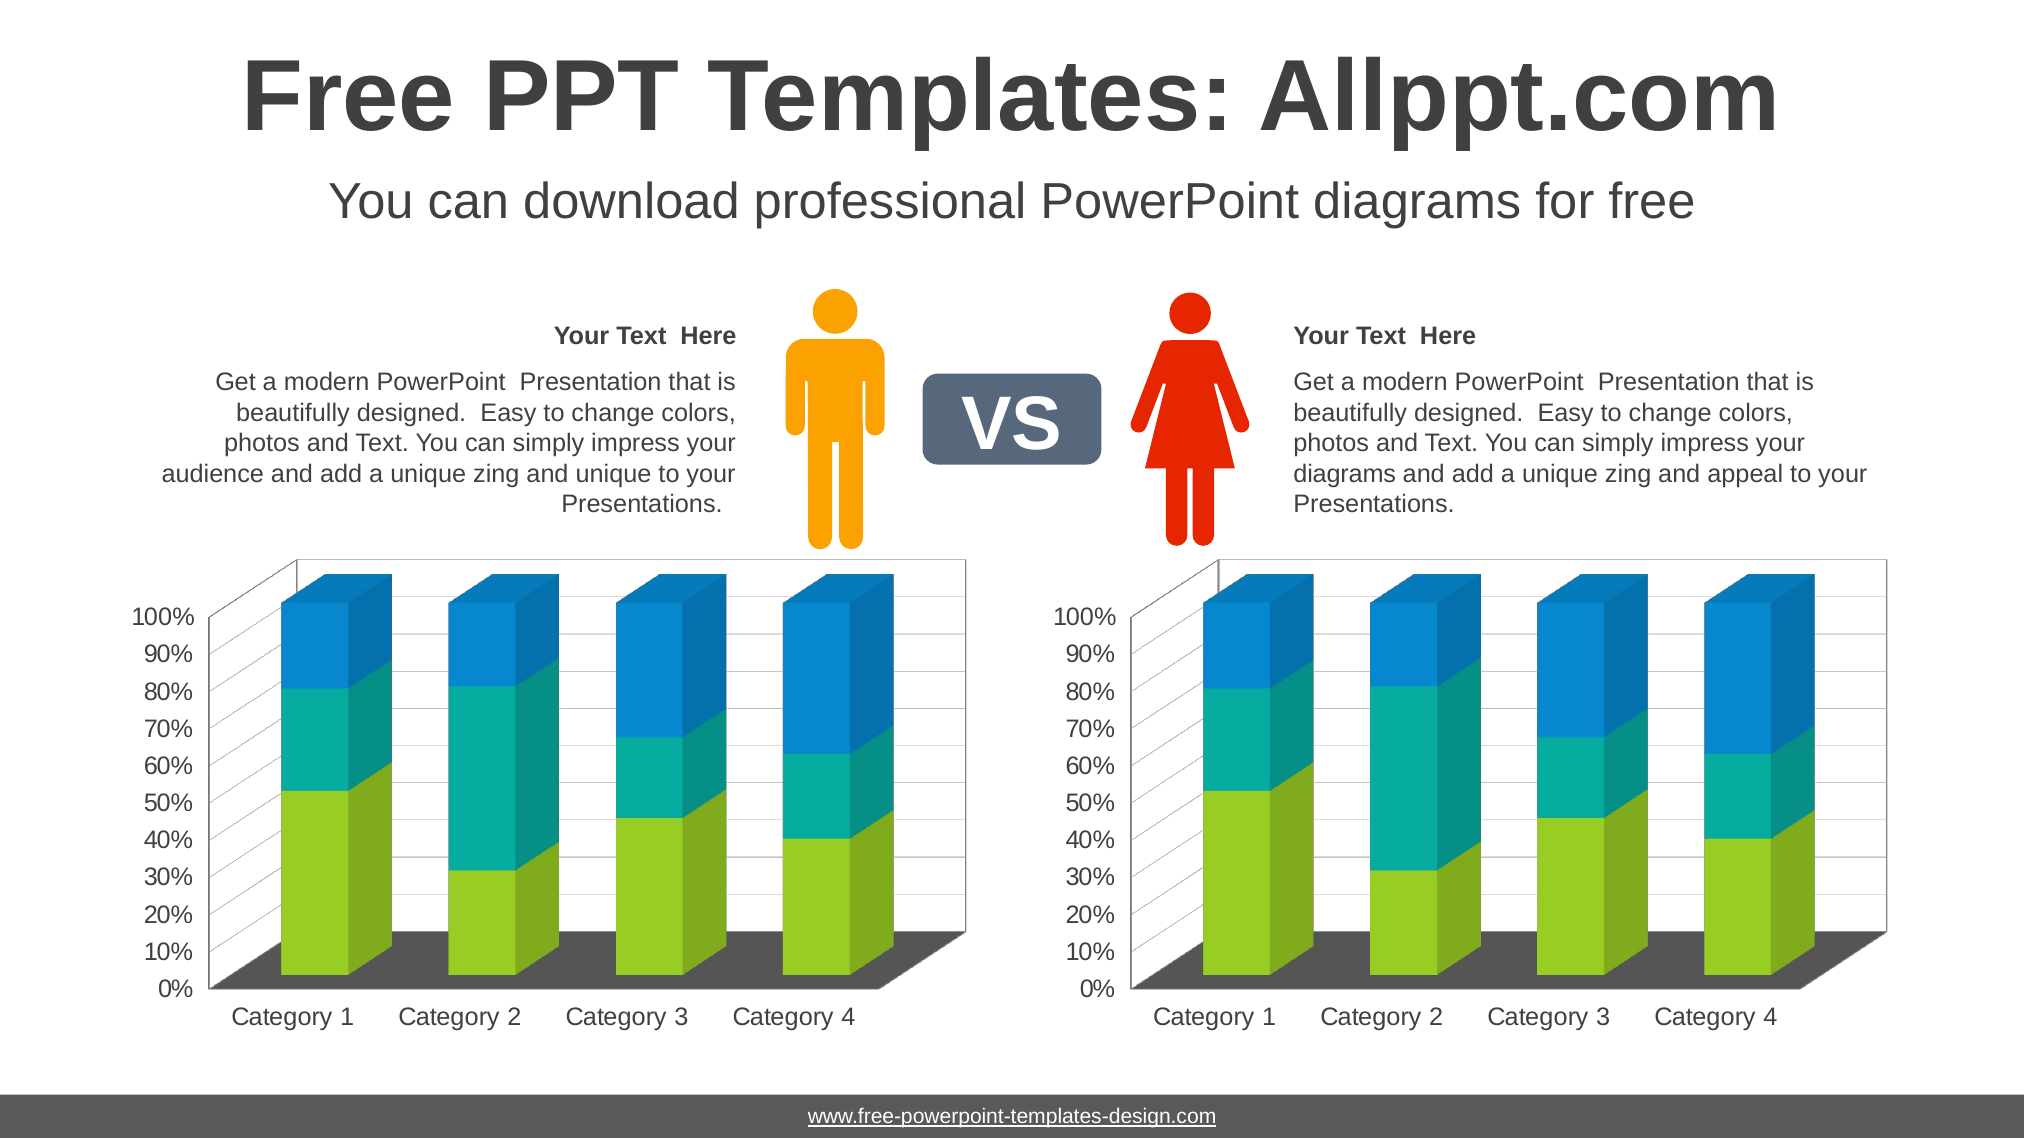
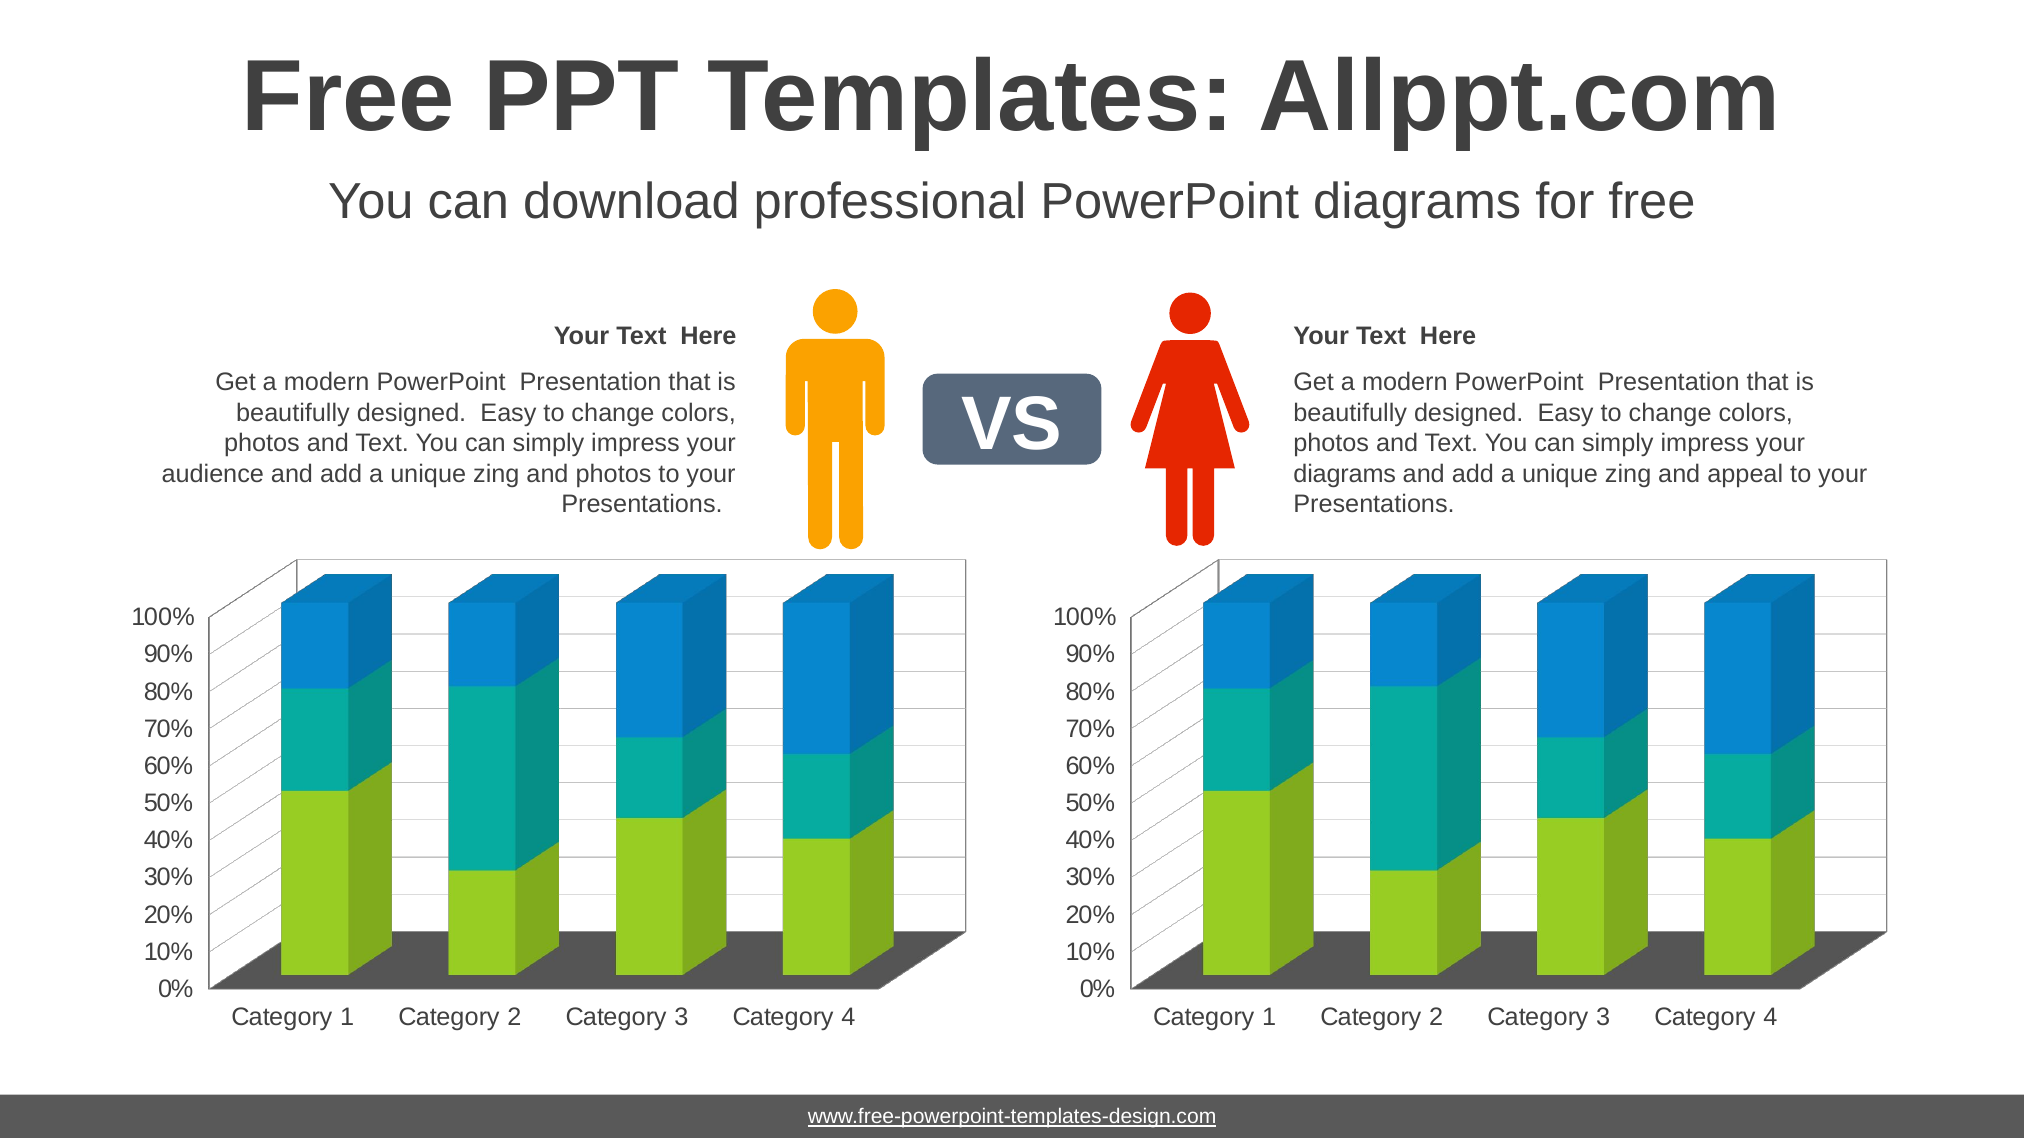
and unique: unique -> photos (614, 474)
